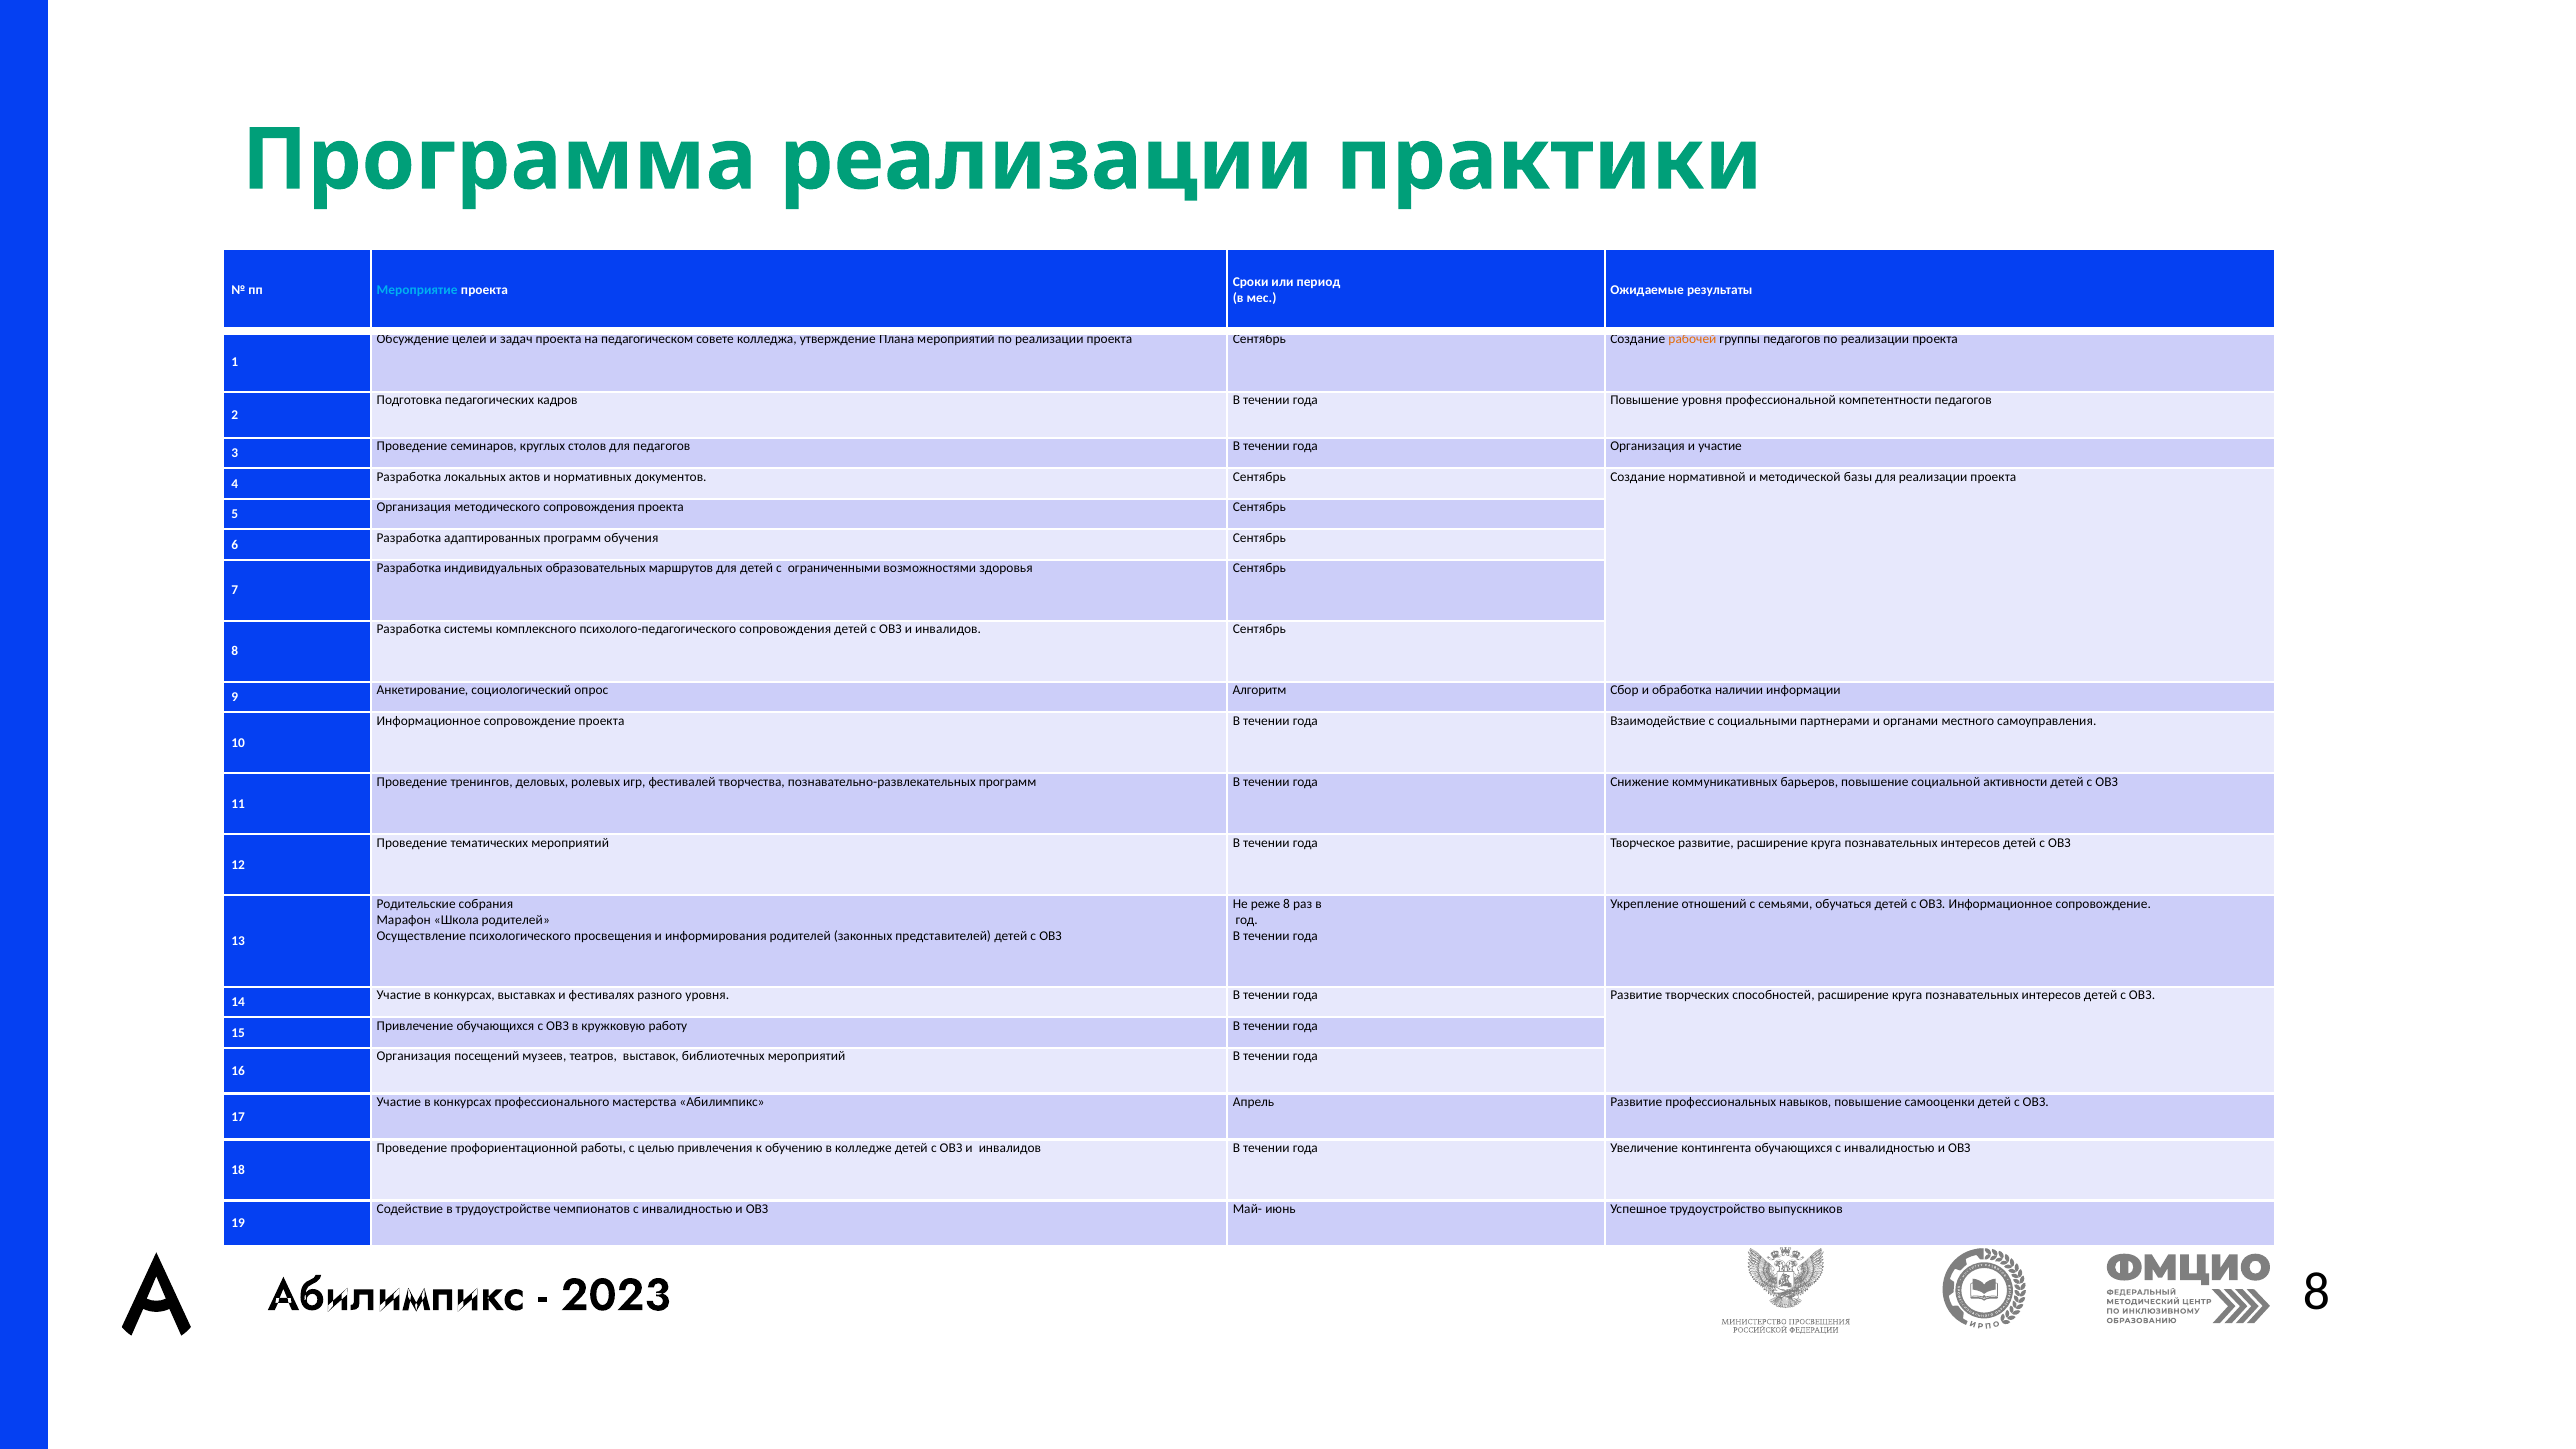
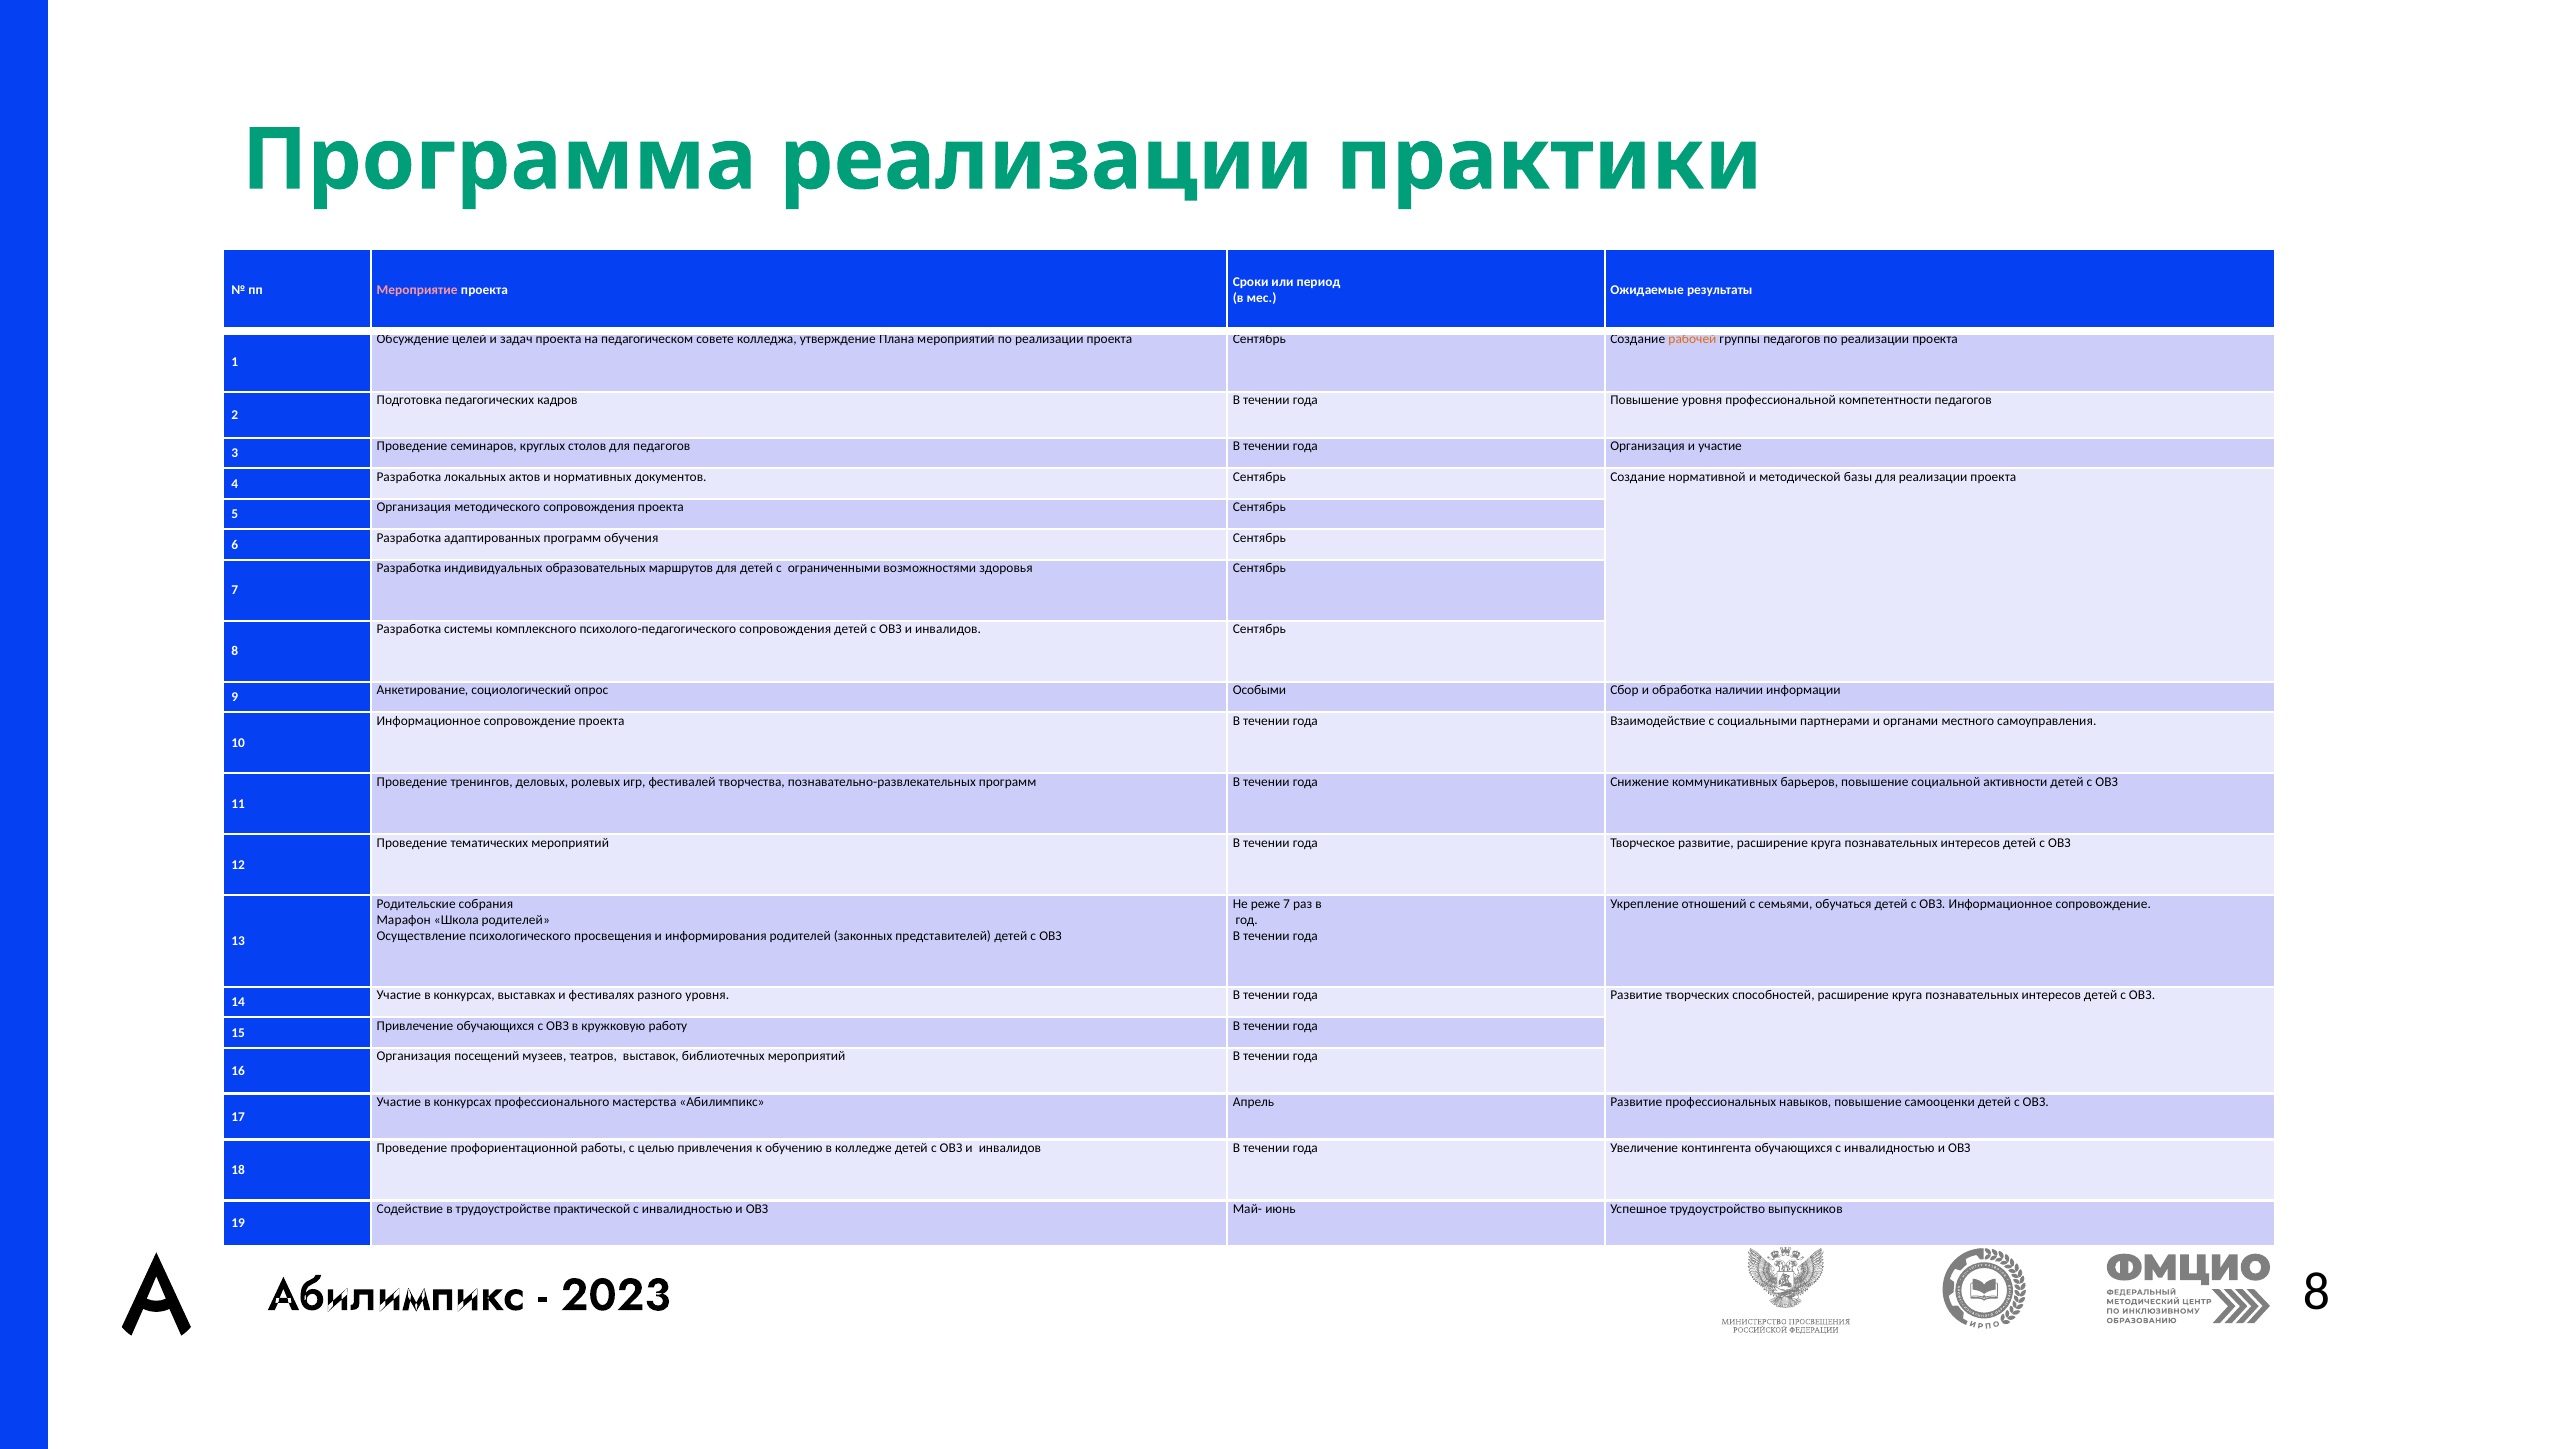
Мероприятие colour: light blue -> pink (417, 290)
Алгоритм: Алгоритм -> Особыми (1259, 690)
реже 8: 8 -> 7 (1287, 904)
чемпионатов: чемпионатов -> практической (592, 1209)
